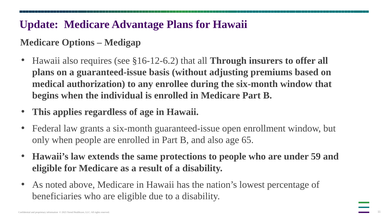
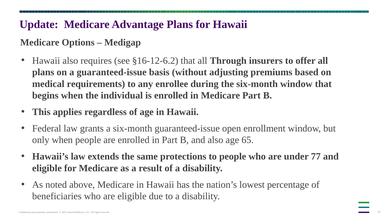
authorization: authorization -> requirements (96, 84)
59: 59 -> 77 (316, 157)
